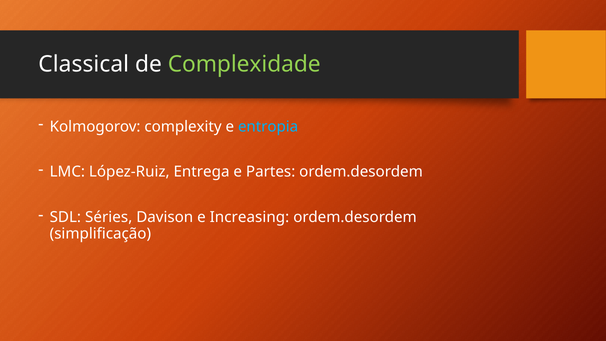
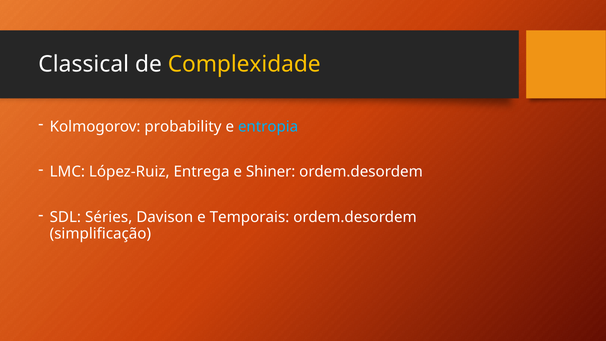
Complexidade colour: light green -> yellow (244, 64)
complexity: complexity -> probability (183, 127)
Partes: Partes -> Shiner (271, 172)
Increasing: Increasing -> Temporais (249, 217)
